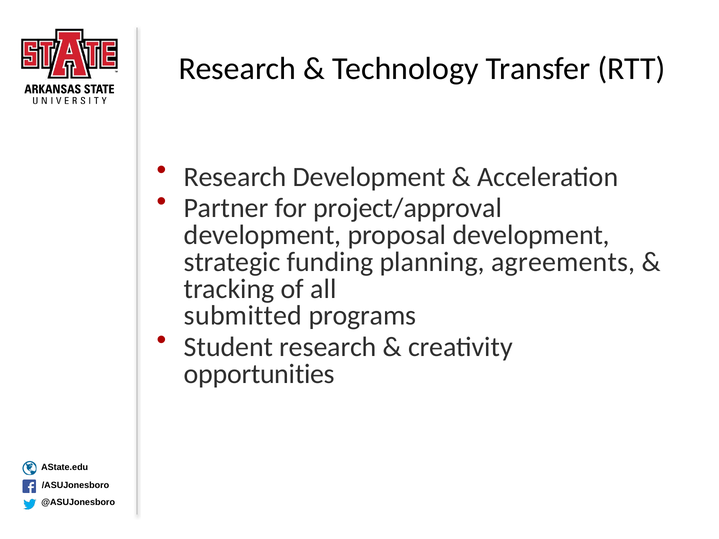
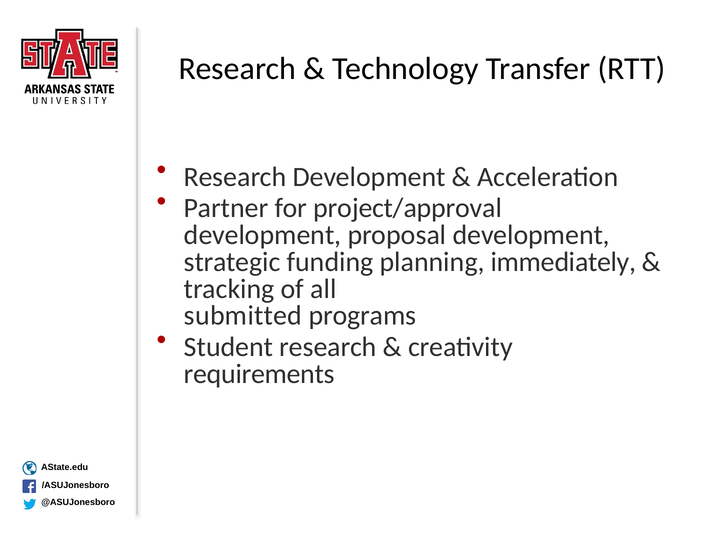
agreements: agreements -> immediately (564, 262)
opportunities: opportunities -> requirements (259, 374)
